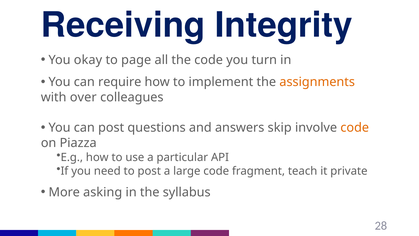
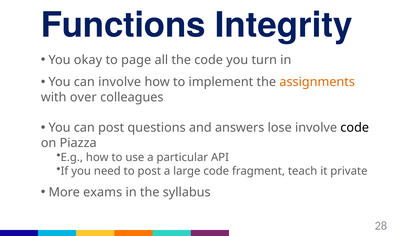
Receiving: Receiving -> Functions (123, 25)
can require: require -> involve (120, 82)
skip: skip -> lose (280, 128)
code colour: orange -> black (355, 128)
asking: asking -> exams (103, 192)
